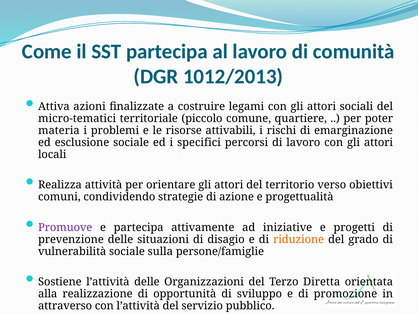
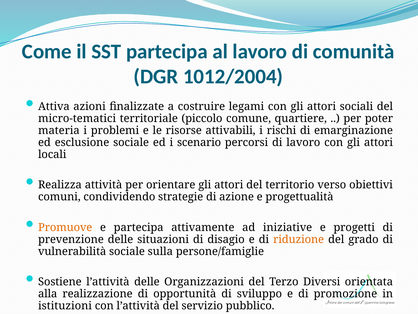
1012/2013: 1012/2013 -> 1012/2004 (233, 77)
specifici: specifici -> scenario (199, 142)
Promuove colour: purple -> orange (65, 227)
Diretta: Diretta -> Diversi (322, 282)
attraverso: attraverso -> istituzioni (65, 305)
